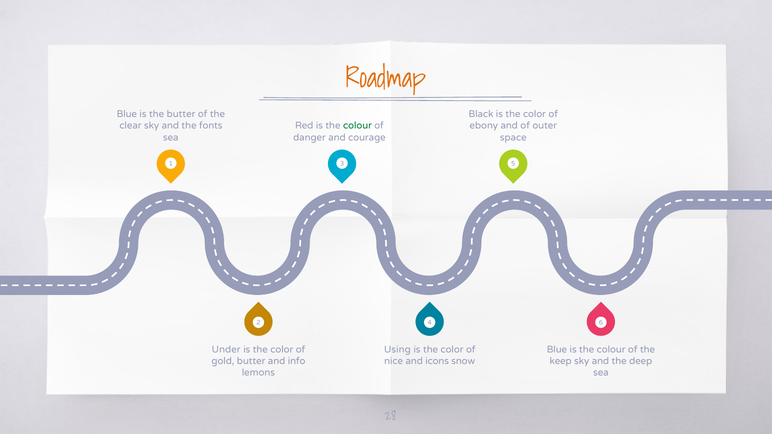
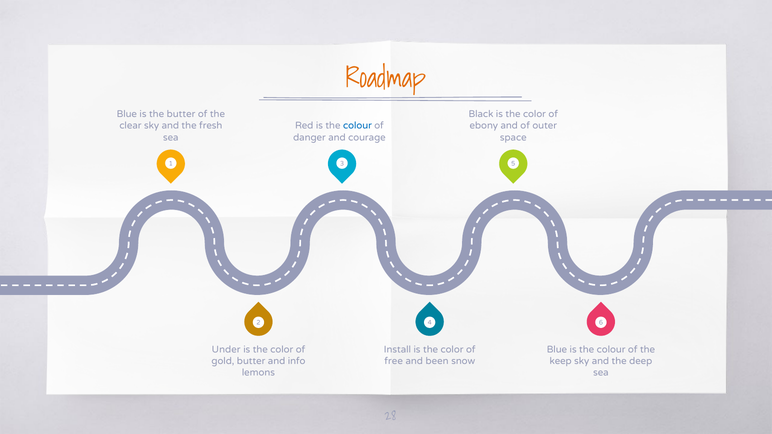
fonts: fonts -> fresh (211, 126)
colour colour: green -> blue (357, 126)
Using: Using -> Install (397, 350)
nice: nice -> free (394, 361)
icons: icons -> been (437, 361)
